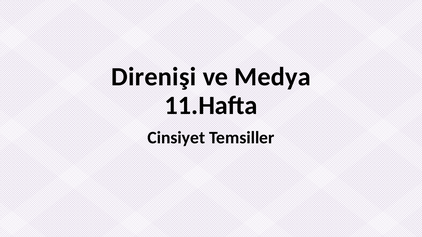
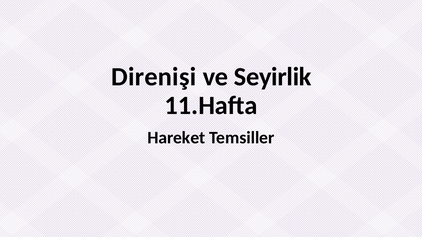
Medya: Medya -> Seyirlik (273, 77)
Cinsiyet: Cinsiyet -> Hareket (176, 138)
